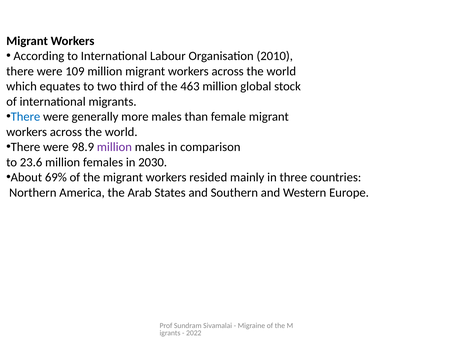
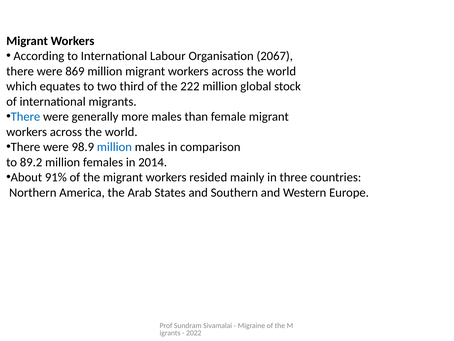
2010: 2010 -> 2067 (275, 56)
109: 109 -> 869 (75, 71)
463: 463 -> 222 (190, 86)
million colour: purple -> blue (114, 147)
23.6: 23.6 -> 89.2 (31, 162)
2030: 2030 -> 2014 (153, 162)
69%: 69% -> 91% (56, 177)
